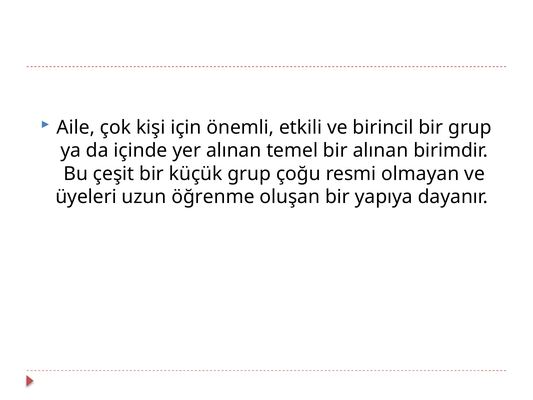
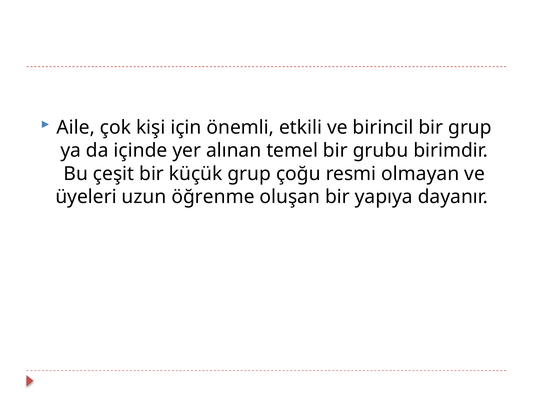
bir alınan: alınan -> grubu (381, 150)
